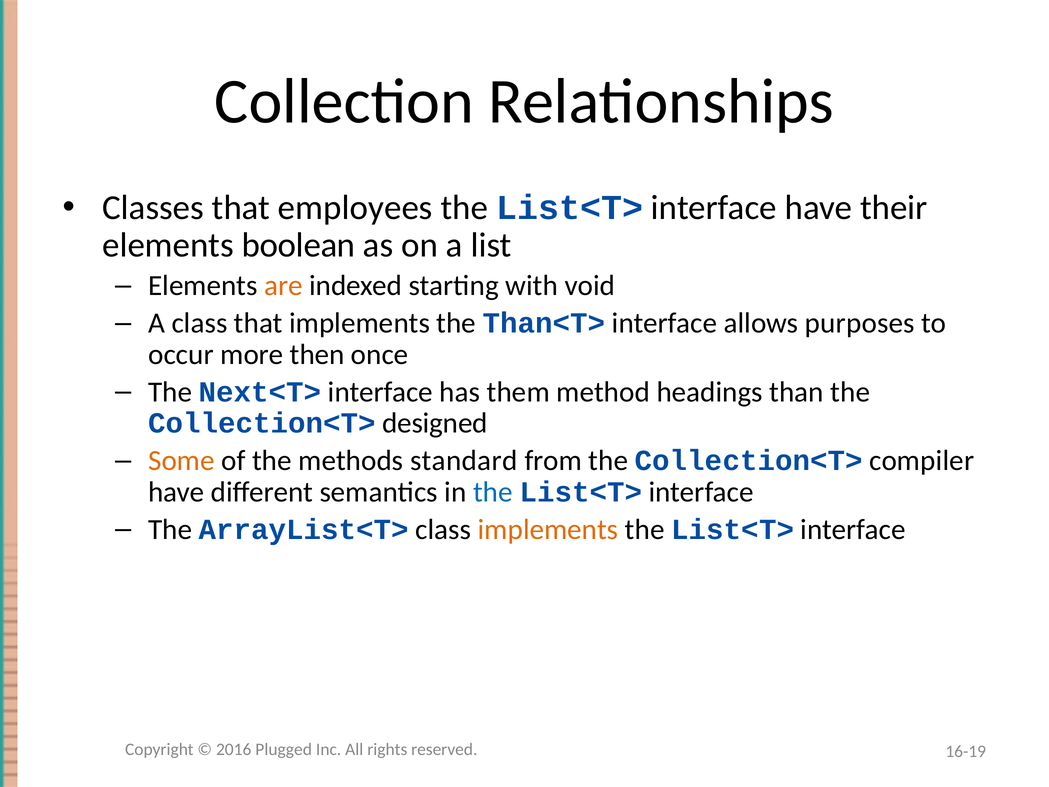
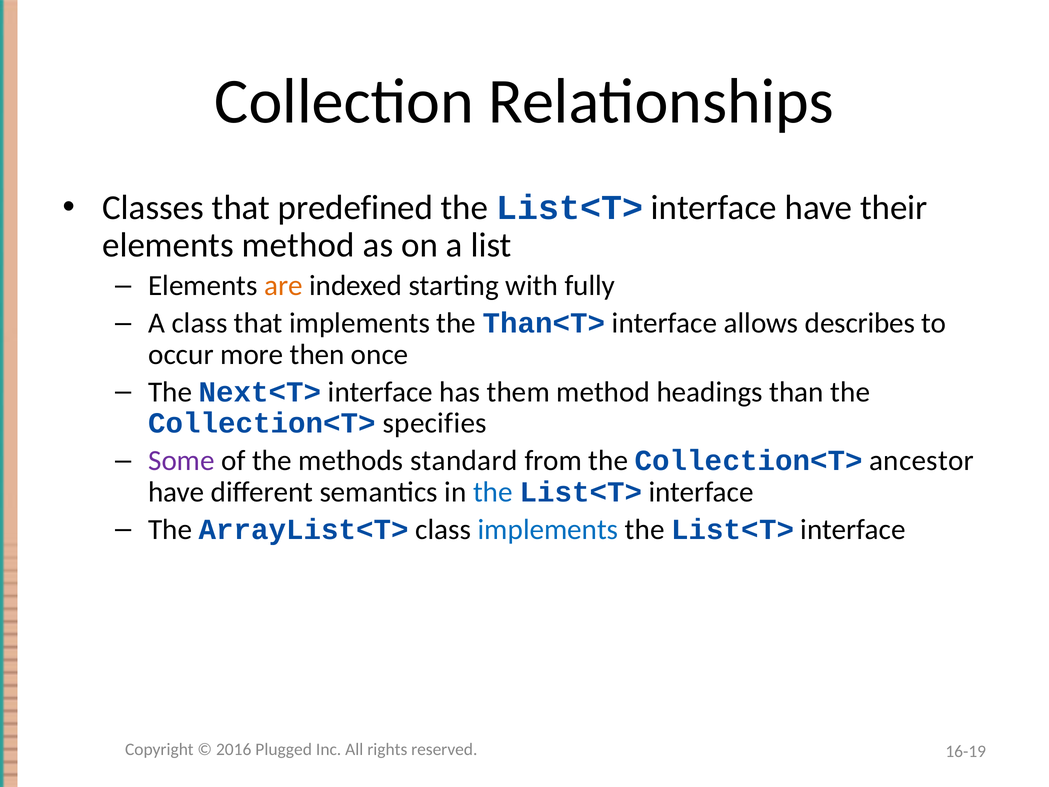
employees: employees -> predefined (355, 208)
elements boolean: boolean -> method (298, 245)
void: void -> fully (590, 286)
purposes: purposes -> describes (860, 323)
designed: designed -> specifies (435, 423)
Some colour: orange -> purple (181, 461)
compiler: compiler -> ancestor (922, 461)
implements colour: orange -> blue (548, 529)
